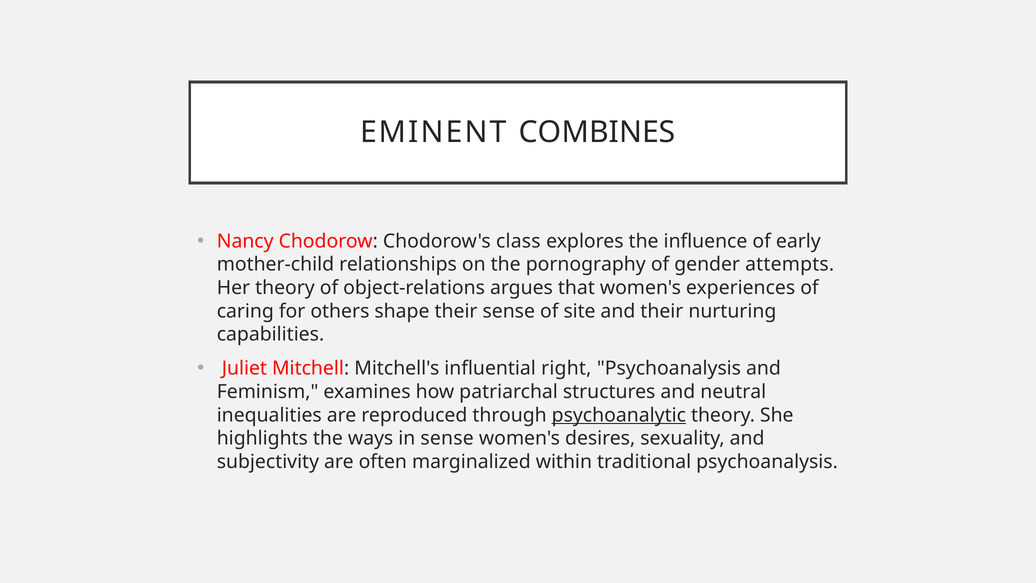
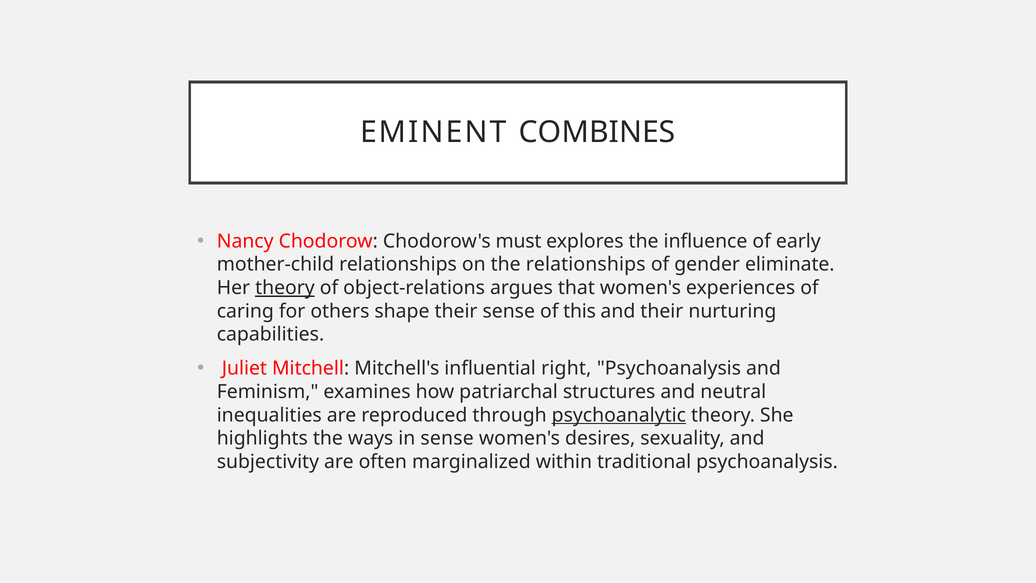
class: class -> must (519, 241)
the pornography: pornography -> relationships (586, 264)
attempts: attempts -> eliminate (790, 264)
theory underline: none -> present (285, 288)
site: site -> this (580, 311)
